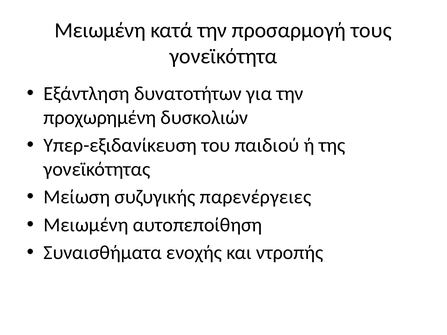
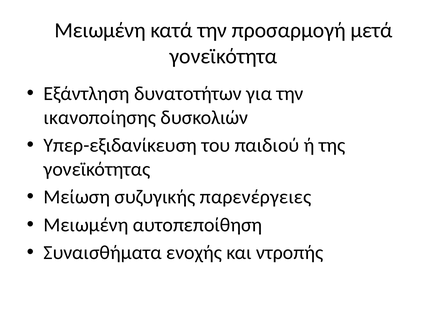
τους: τους -> μετά (371, 30)
προχωρημένη: προχωρημένη -> ικανοποίησης (100, 118)
